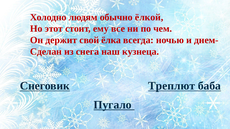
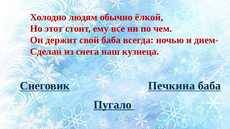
свой ёлка: ёлка -> баба (111, 40)
Треплют: Треплют -> Печкина (172, 86)
